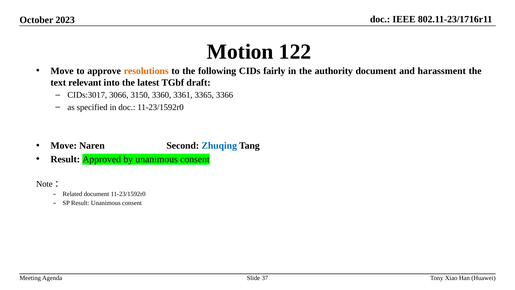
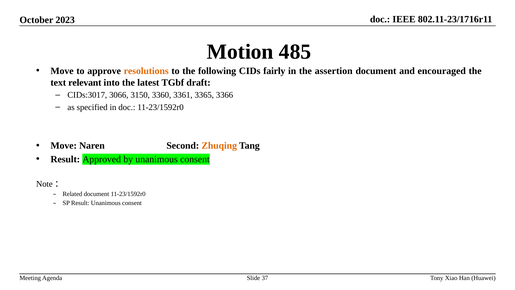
122: 122 -> 485 (295, 52)
authority: authority -> assertion (334, 71)
harassment: harassment -> encouraged (442, 71)
Zhuqing colour: blue -> orange (219, 146)
